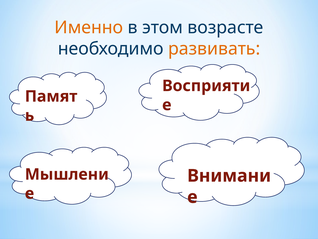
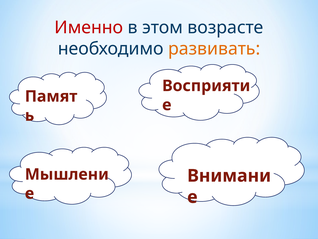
Именно colour: orange -> red (89, 27)
